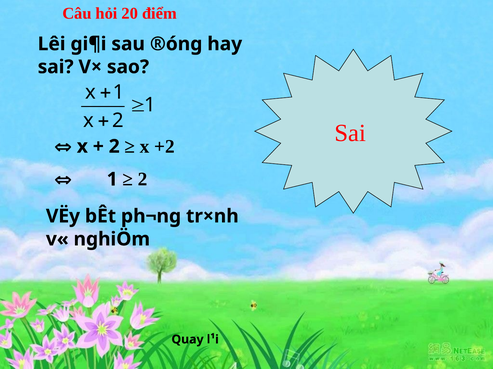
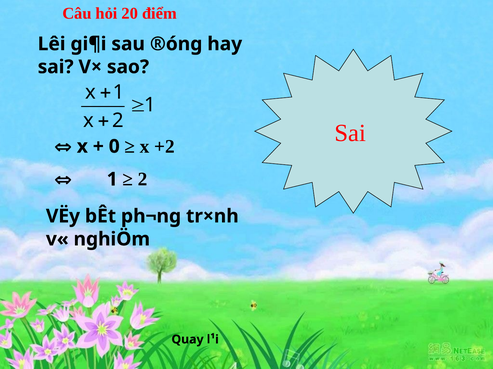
2: 2 -> 0 (114, 147)
